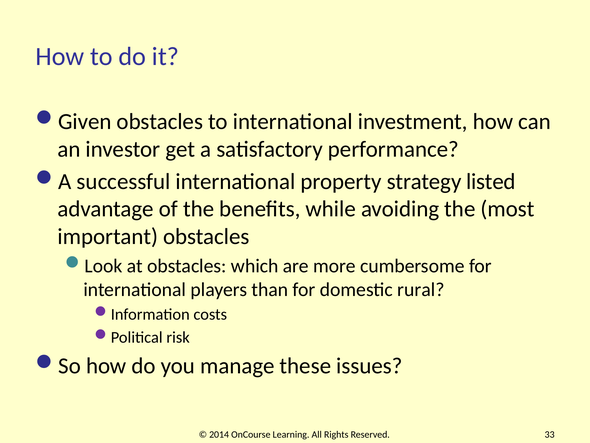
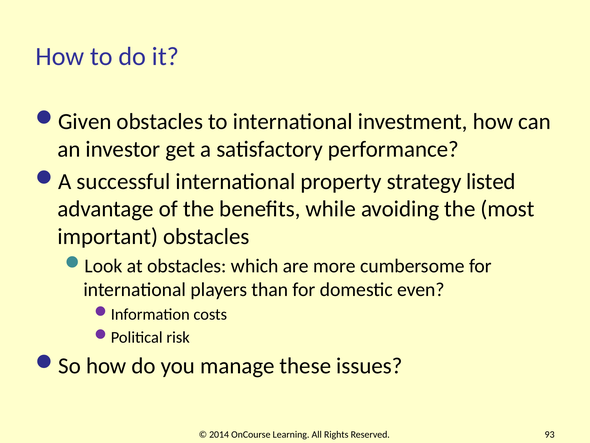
rural: rural -> even (421, 289)
33: 33 -> 93 (550, 434)
